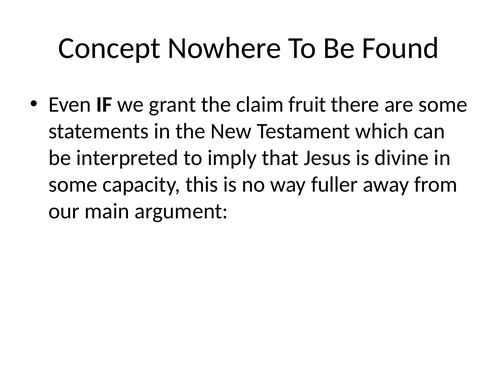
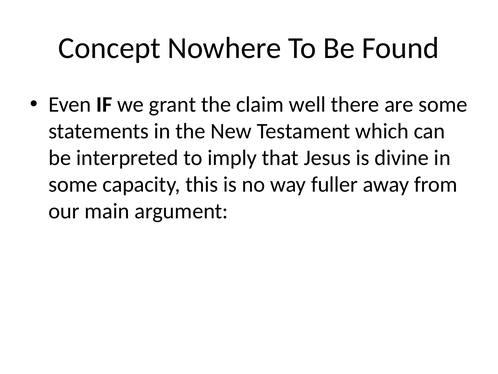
fruit: fruit -> well (307, 104)
